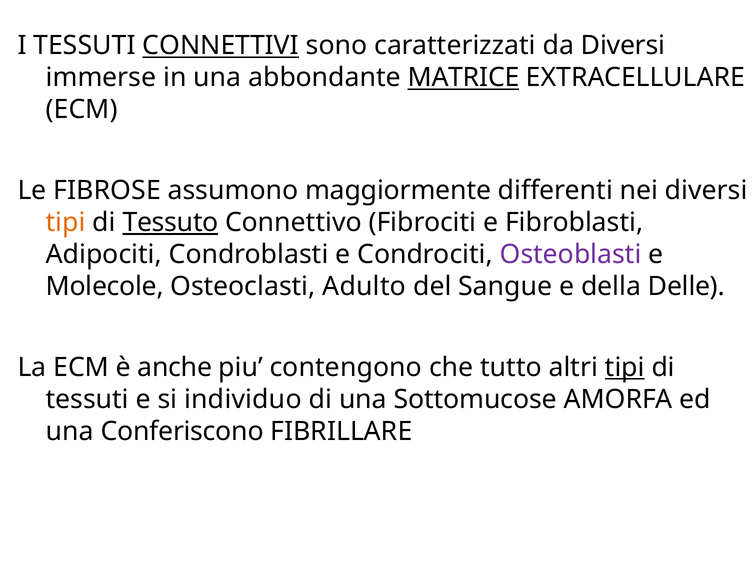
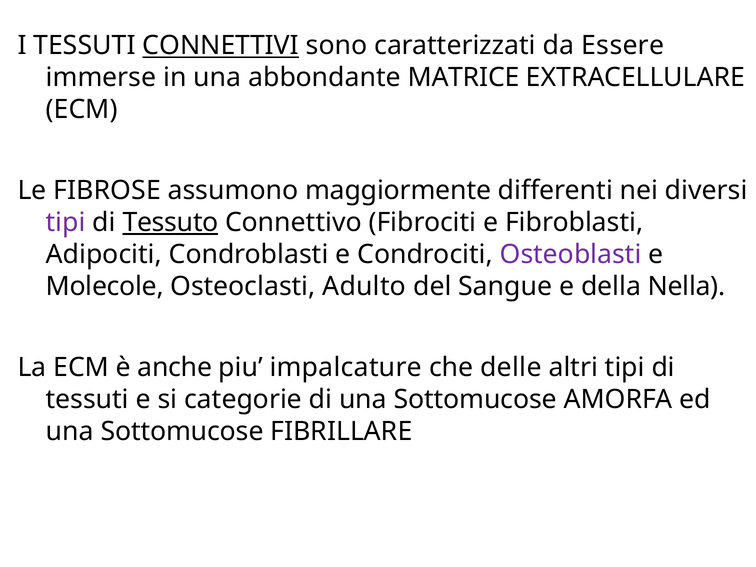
da Diversi: Diversi -> Essere (623, 46)
MATRICE underline: present -> none (464, 78)
tipi colour: orange -> purple (66, 223)
Delle: Delle -> Nella (686, 287)
contengono: contengono -> impalcature (346, 367)
tutto: tutto -> delle (511, 367)
tipi underline: present -> none (625, 367)
individuo: individuo -> categorie (243, 399)
Conferiscono: Conferiscono -> Sottomucose (182, 431)
